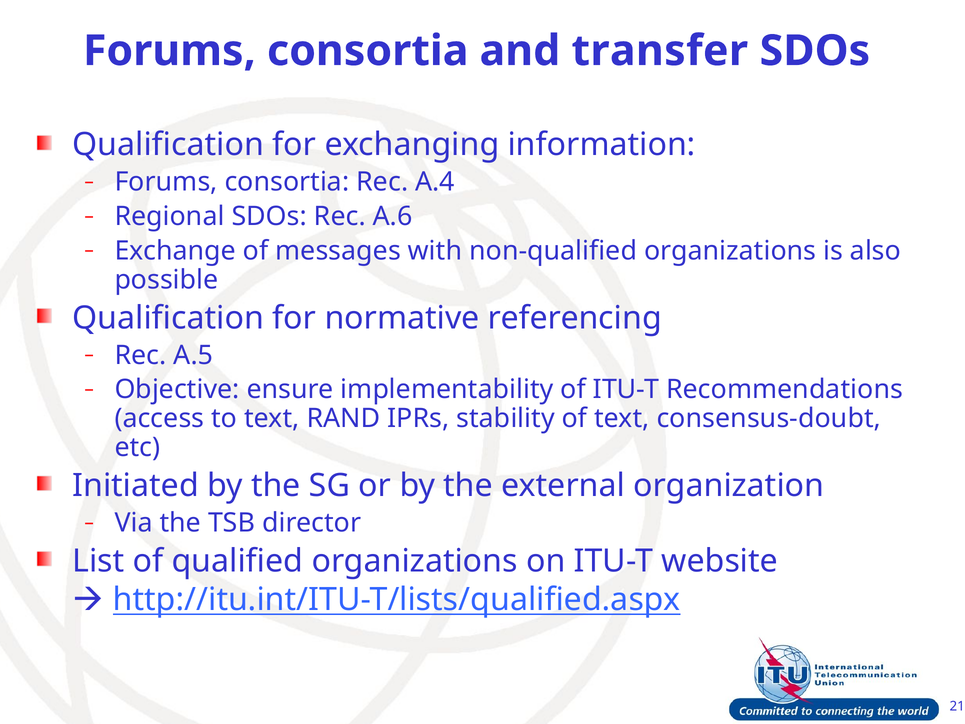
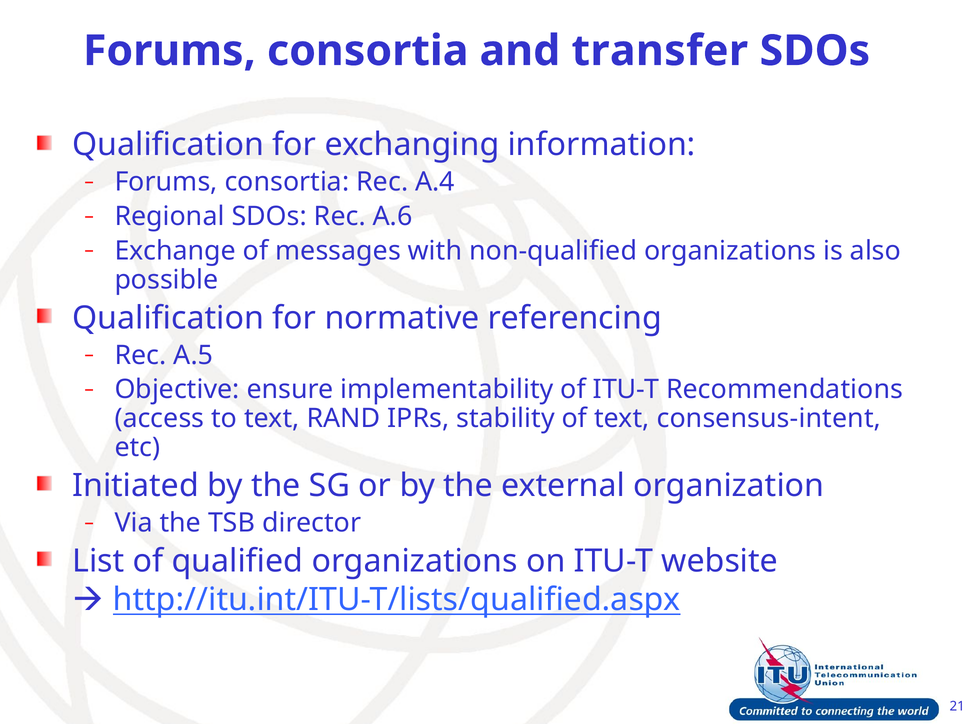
consensus-doubt: consensus-doubt -> consensus-intent (769, 418)
